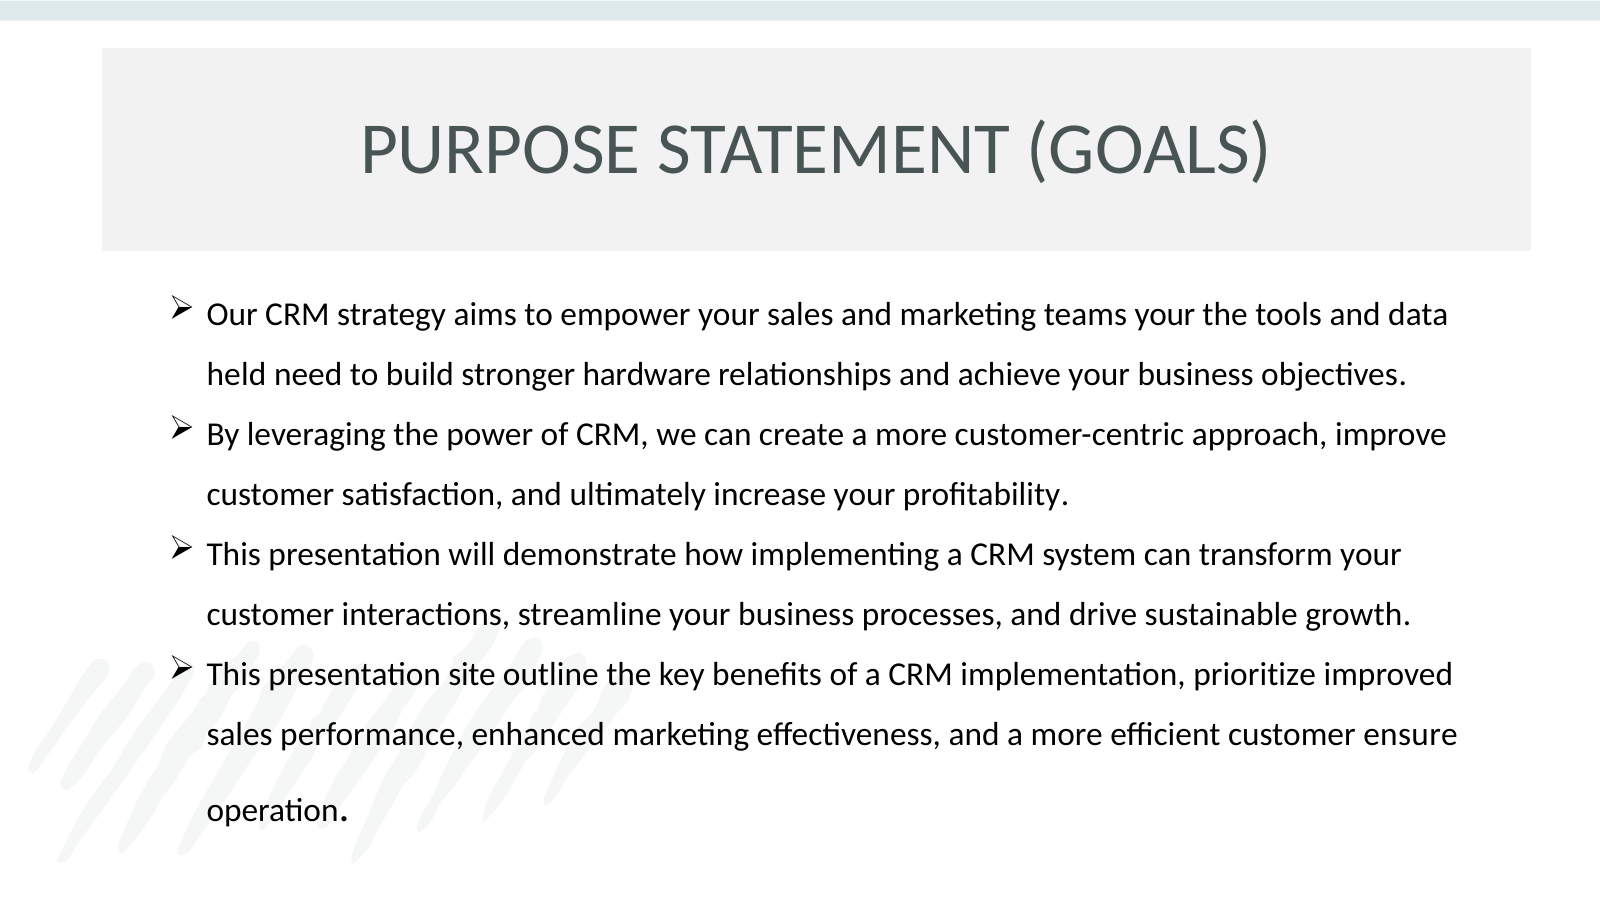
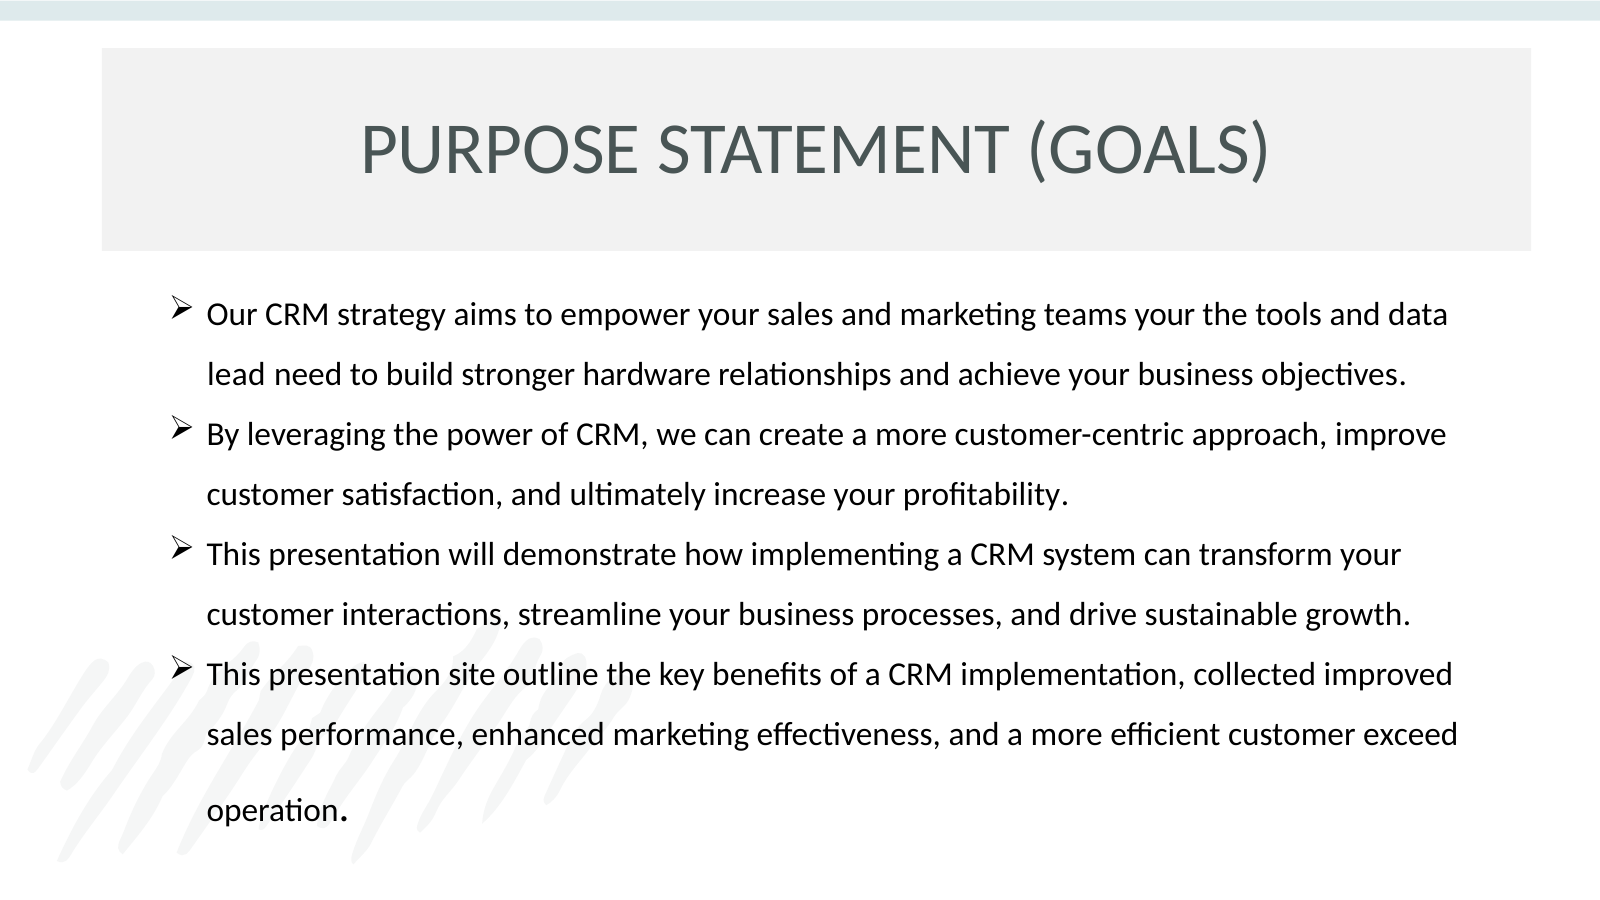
held: held -> lead (236, 374)
prioritize: prioritize -> collected (1255, 674)
ensure: ensure -> exceed (1411, 734)
